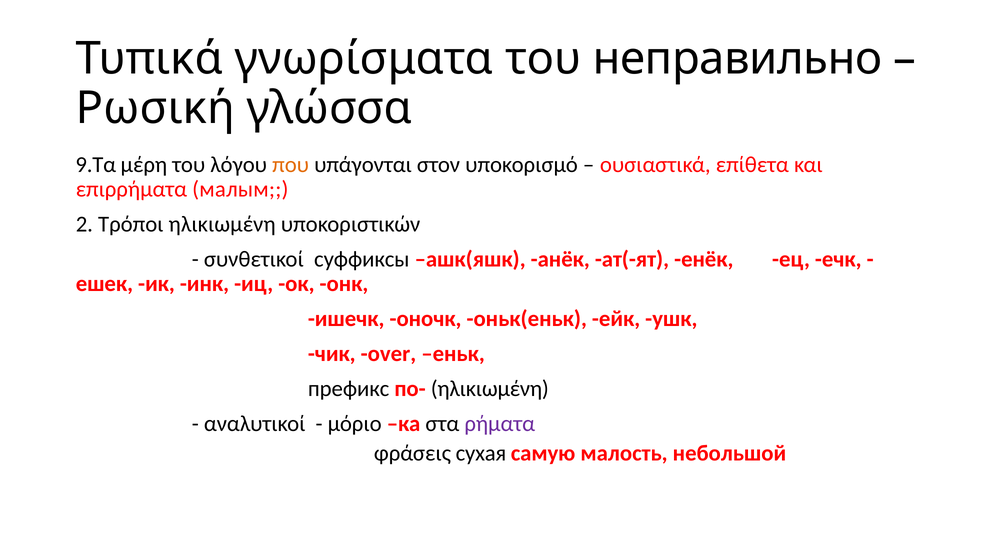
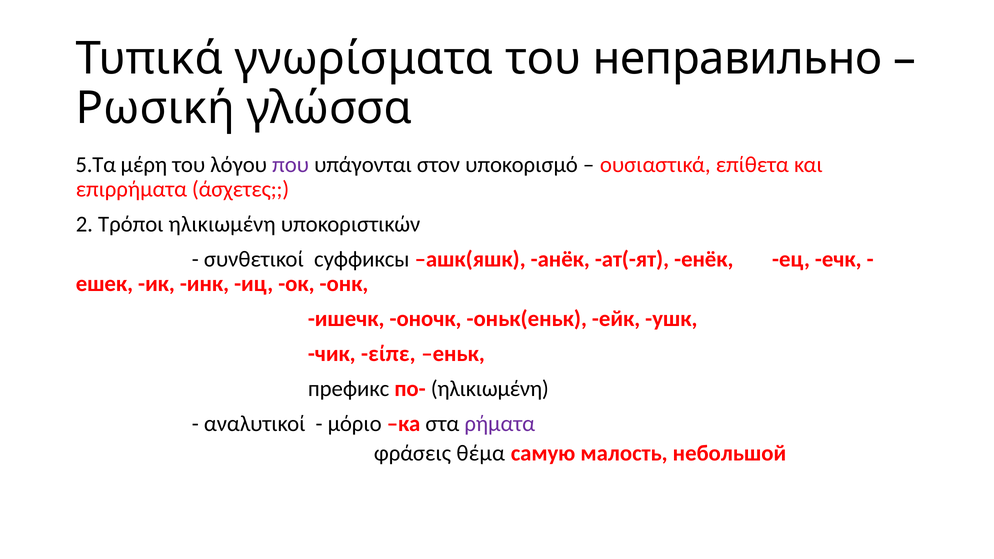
9.Τα: 9.Τα -> 5.Τα (96, 165)
που colour: orange -> purple (291, 165)
малым: малым -> άσχετες (241, 189)
over: over -> είπε (388, 354)
сухая: сухая -> θέμα (481, 453)
